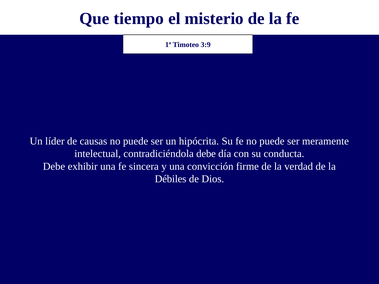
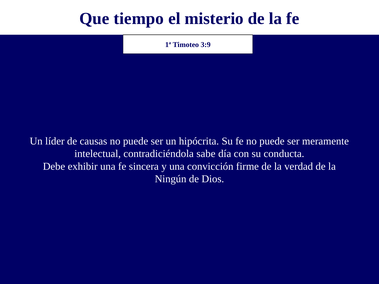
contradiciéndola debe: debe -> sabe (206, 154)
Débiles: Débiles -> Ningún (171, 179)
